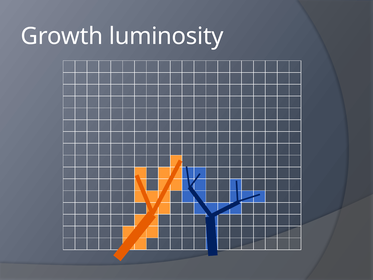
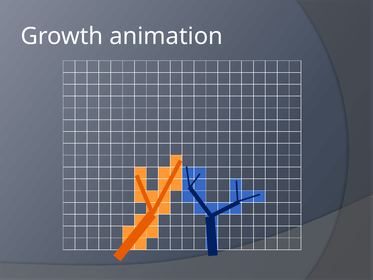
luminosity: luminosity -> animation (166, 36)
